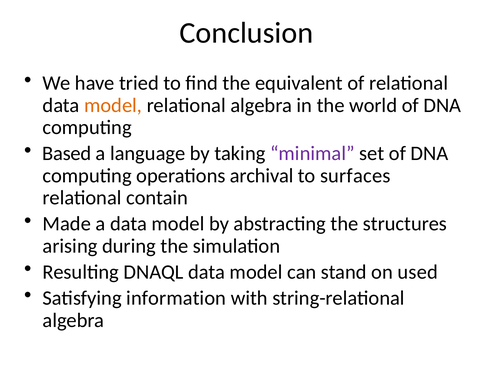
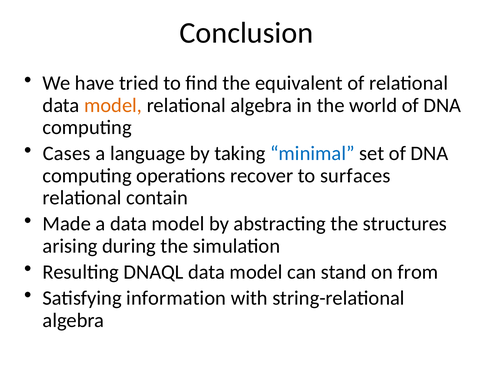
Based: Based -> Cases (67, 154)
minimal colour: purple -> blue (312, 154)
archival: archival -> recover (262, 176)
used: used -> from (418, 273)
